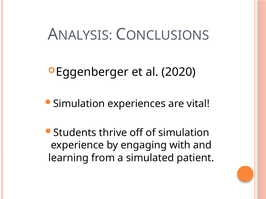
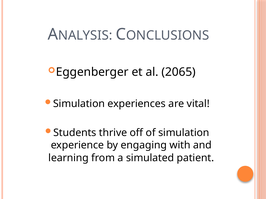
2020: 2020 -> 2065 (179, 72)
